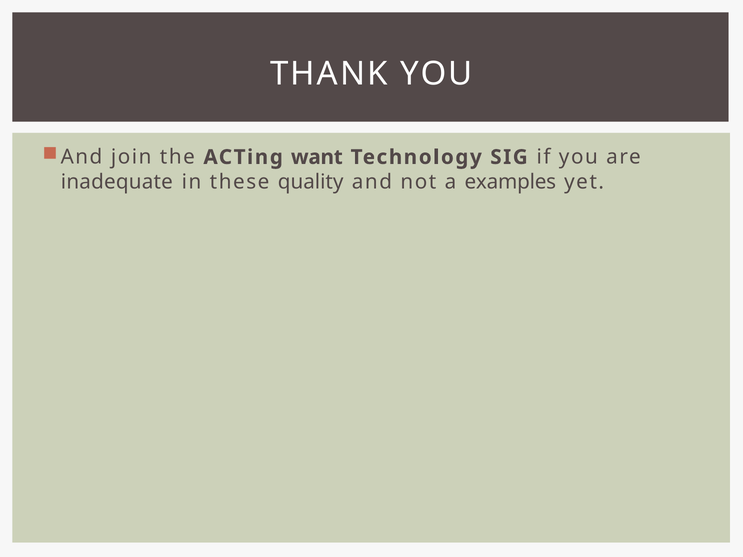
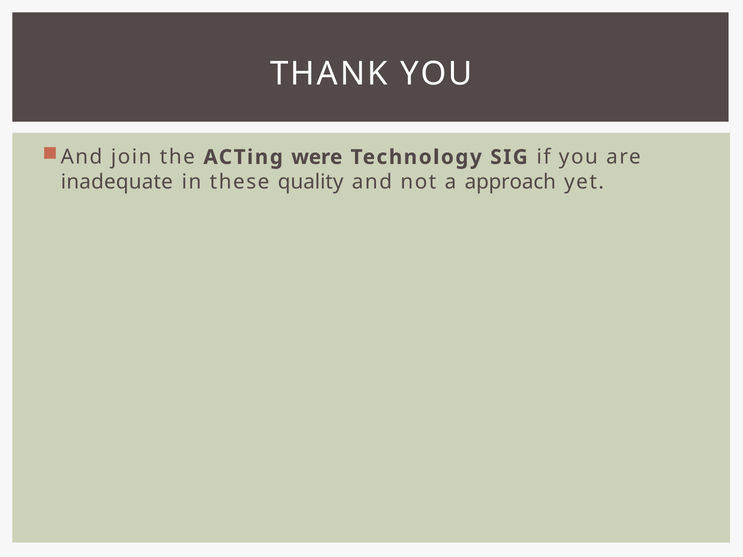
want: want -> were (317, 157)
examples: examples -> approach (510, 182)
